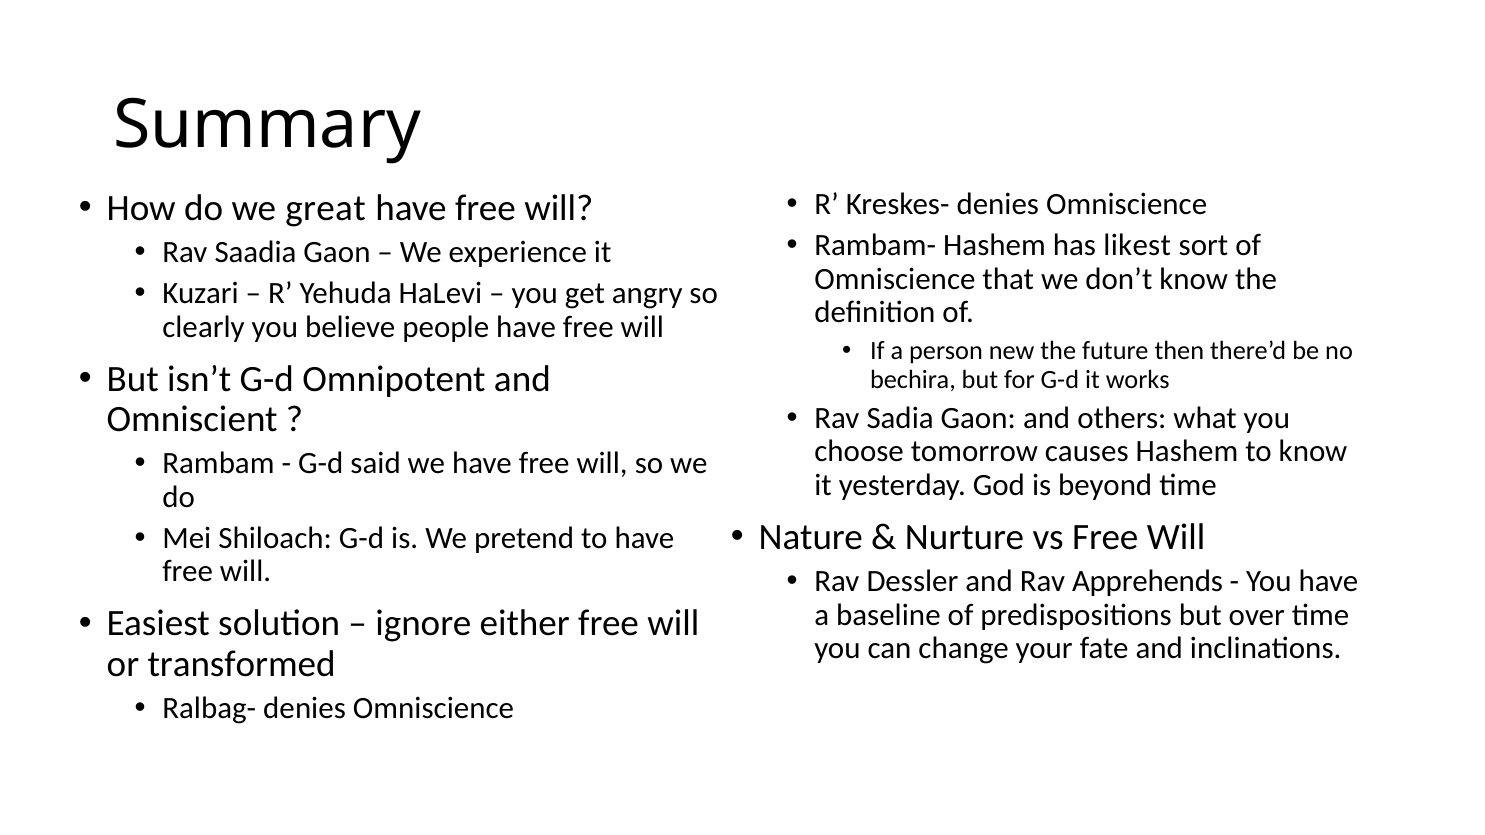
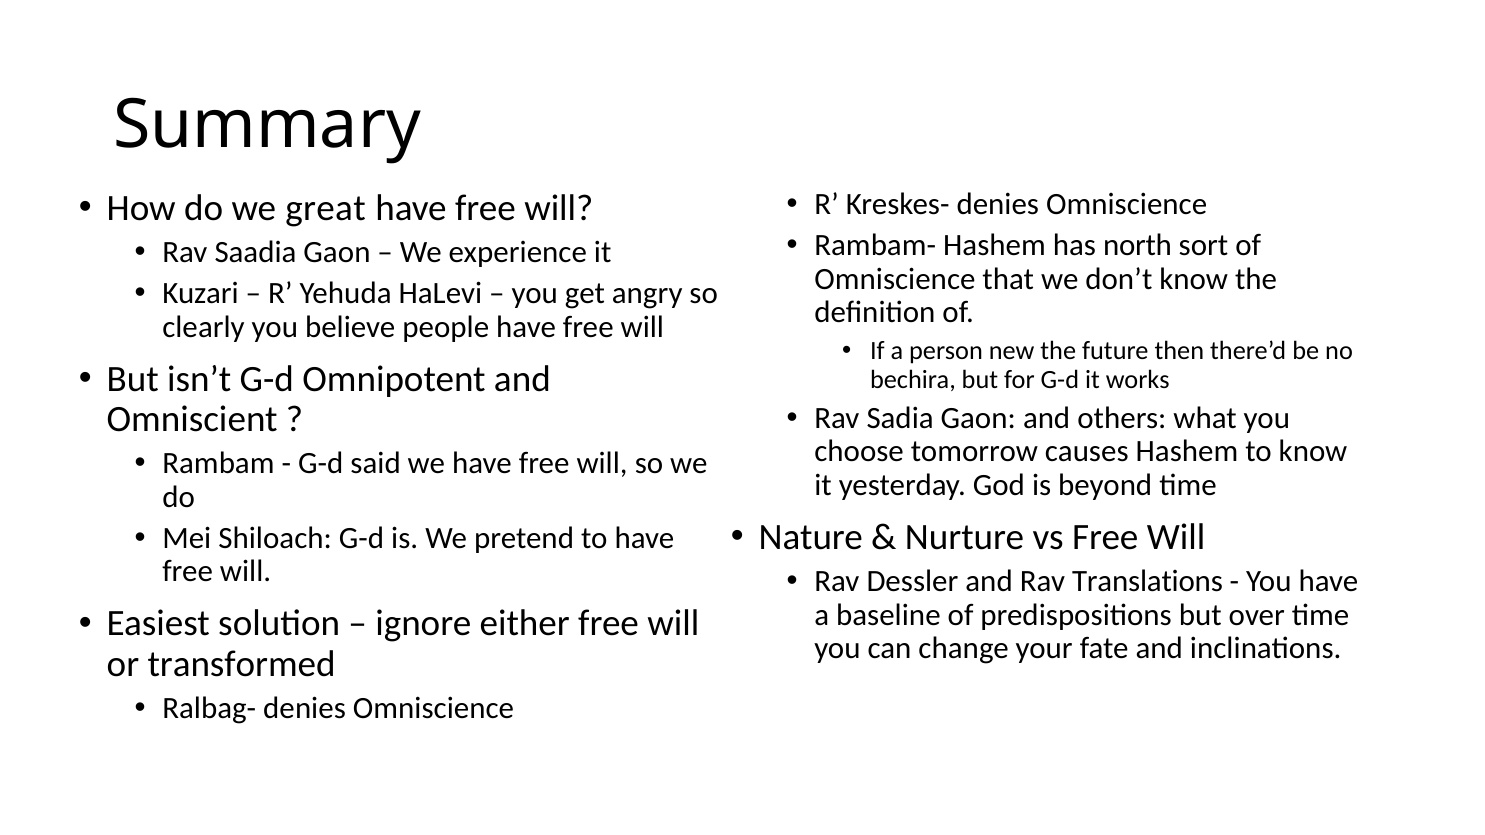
likest: likest -> north (1137, 246)
Apprehends: Apprehends -> Translations (1147, 582)
